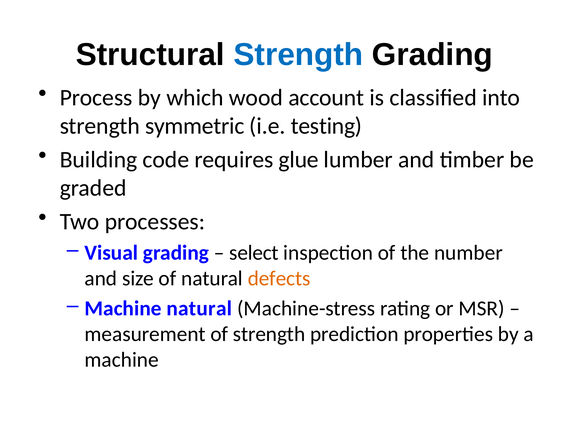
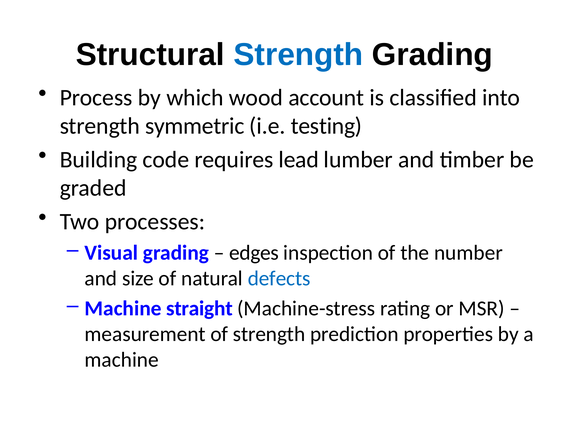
glue: glue -> lead (299, 159)
select: select -> edges (254, 253)
defects colour: orange -> blue (279, 278)
Machine natural: natural -> straight (199, 308)
